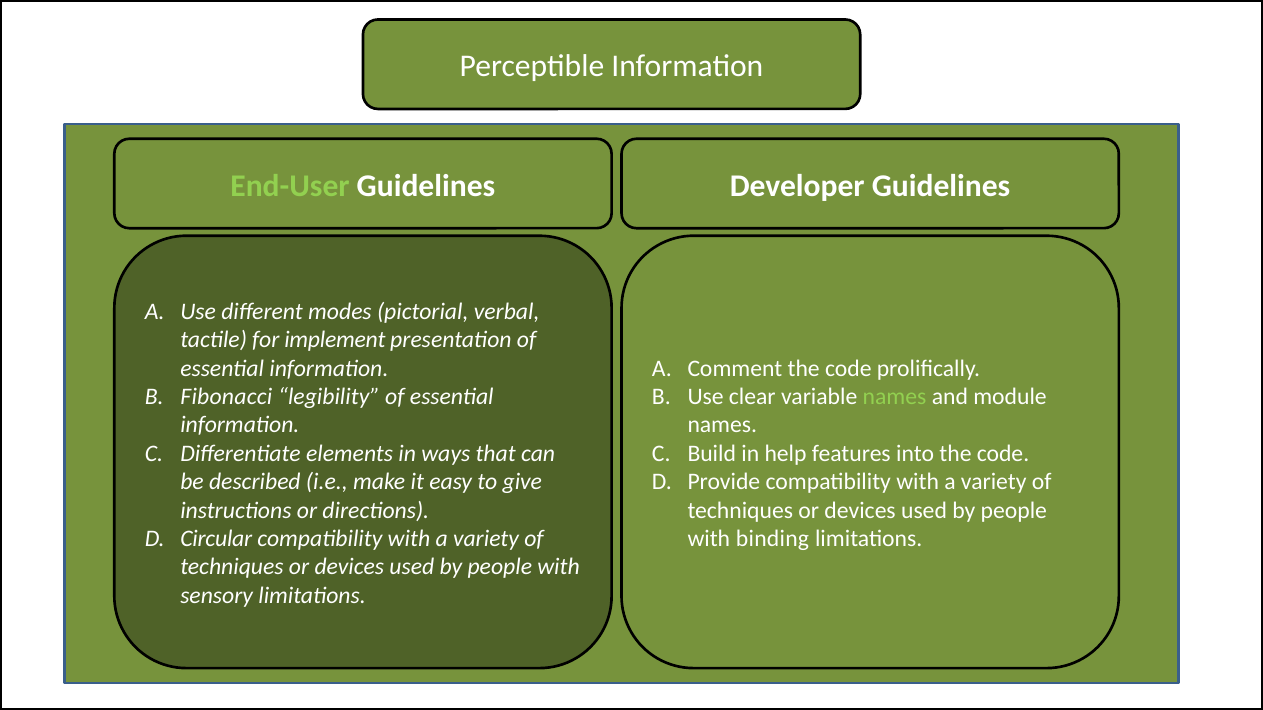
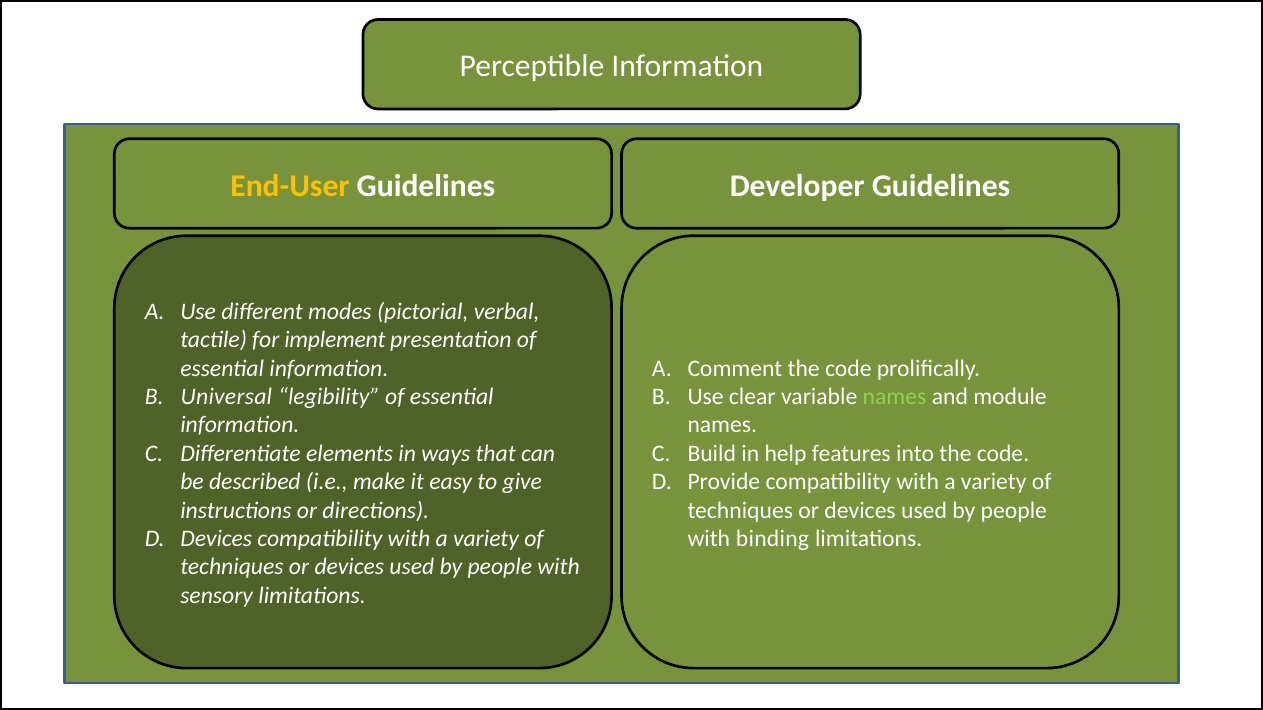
End-User colour: light green -> yellow (290, 186)
Fibonacci: Fibonacci -> Universal (226, 397)
Circular: Circular -> Devices (216, 539)
